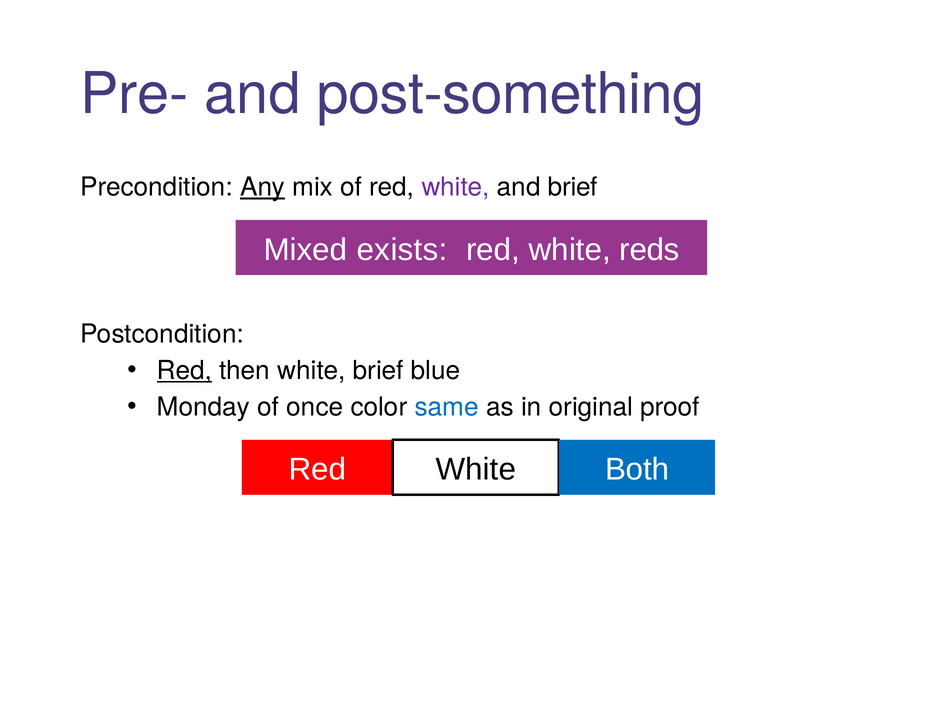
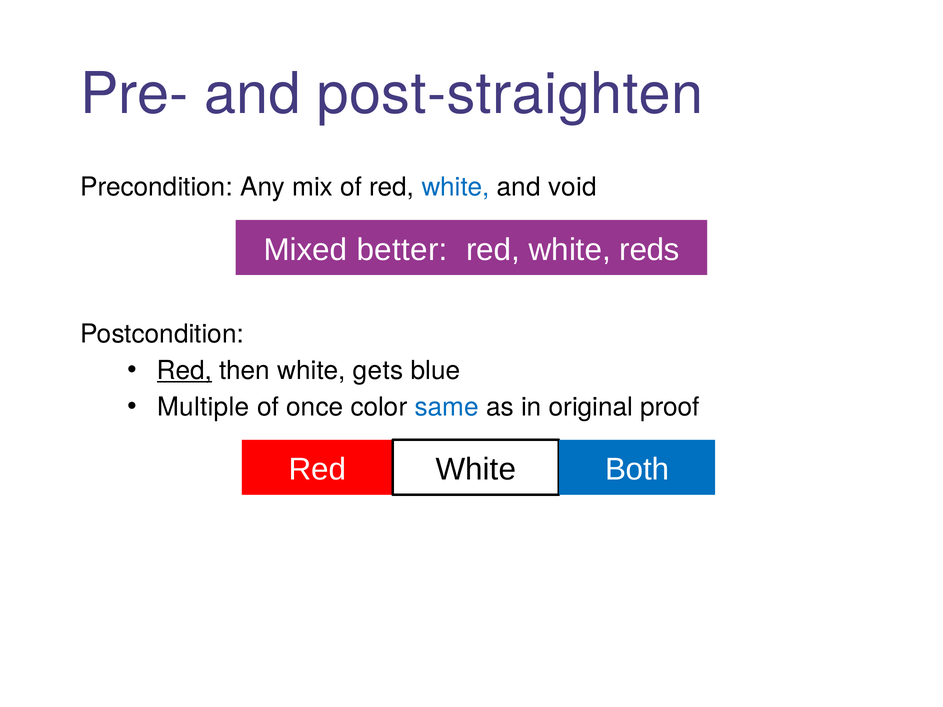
post-something: post-something -> post-straighten (510, 94)
Any underline: present -> none (263, 187)
white colour: purple -> blue (456, 187)
and brief: brief -> void (573, 187)
exists: exists -> better (402, 250)
white brief: brief -> gets (378, 371)
Monday: Monday -> Multiple (203, 407)
